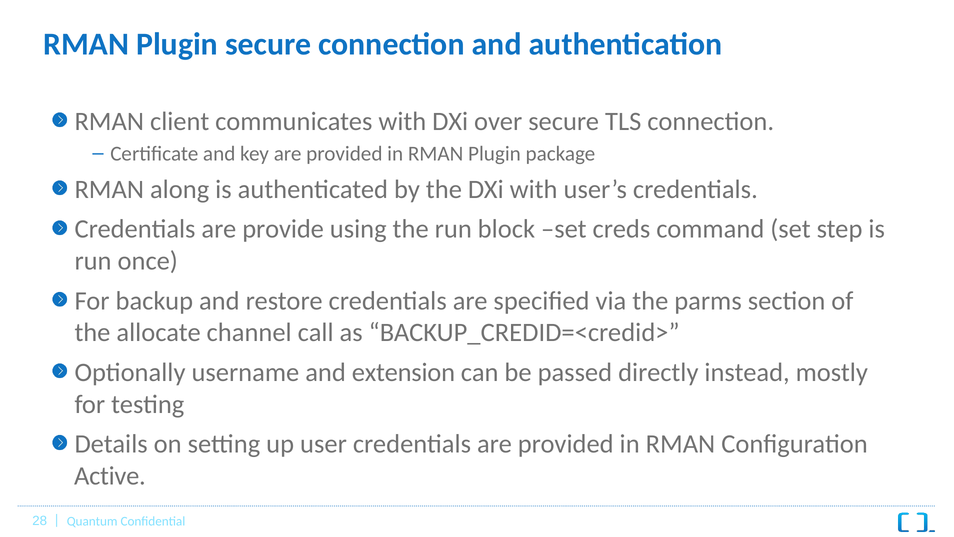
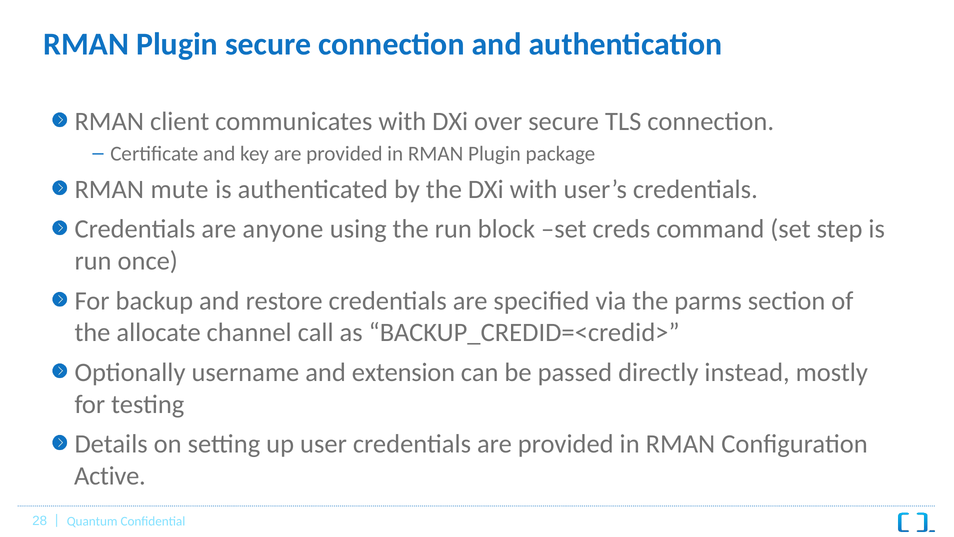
along: along -> mute (179, 189)
provide: provide -> anyone (283, 229)
